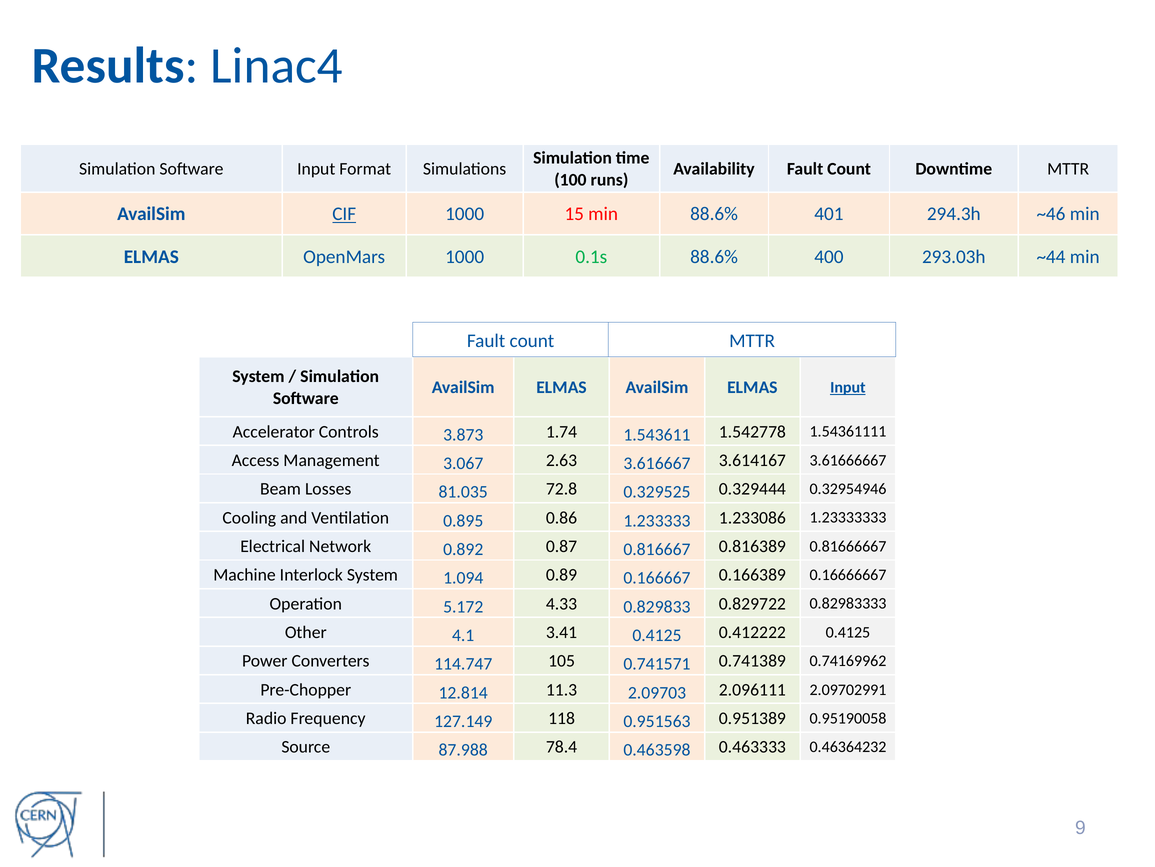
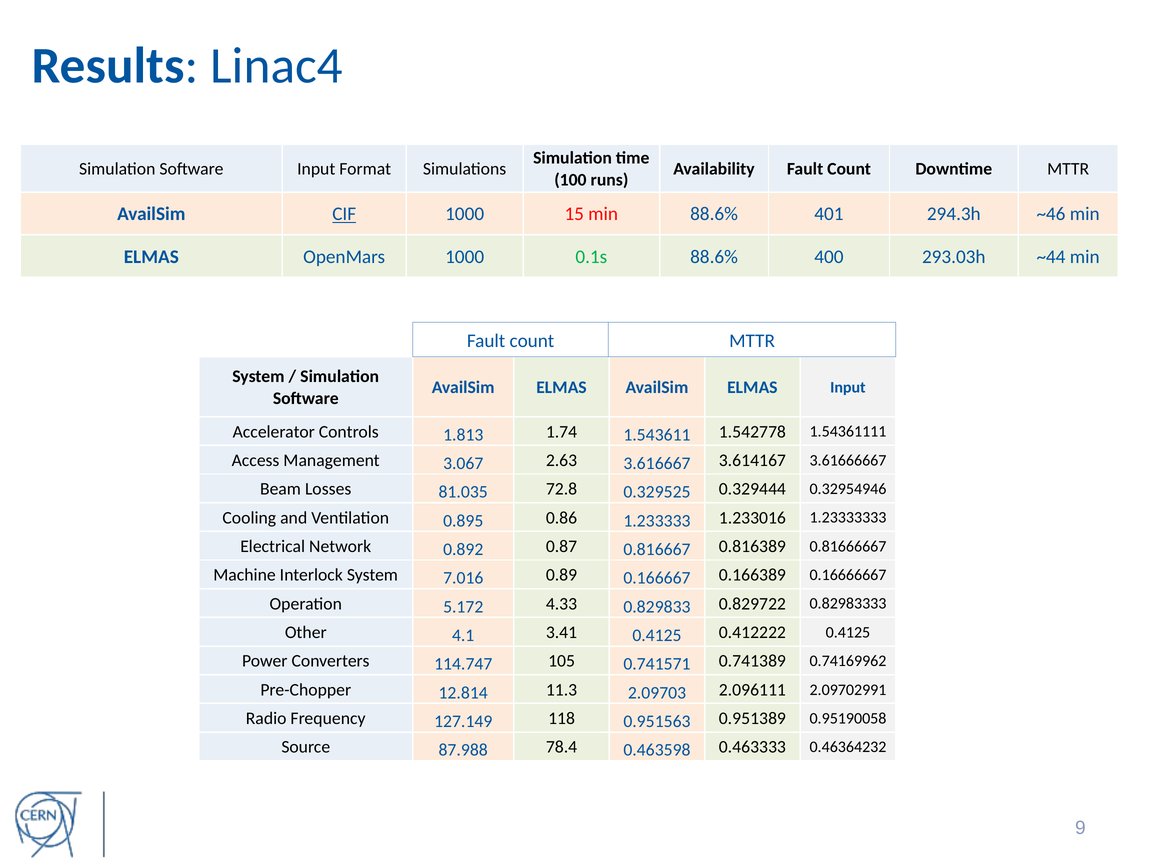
Input underline: present -> none (848, 387)
3.873: 3.873 -> 1.813 (463, 434)
1.233086: 1.233086 -> 1.233016 (752, 517)
1.094: 1.094 -> 7.016 (463, 578)
